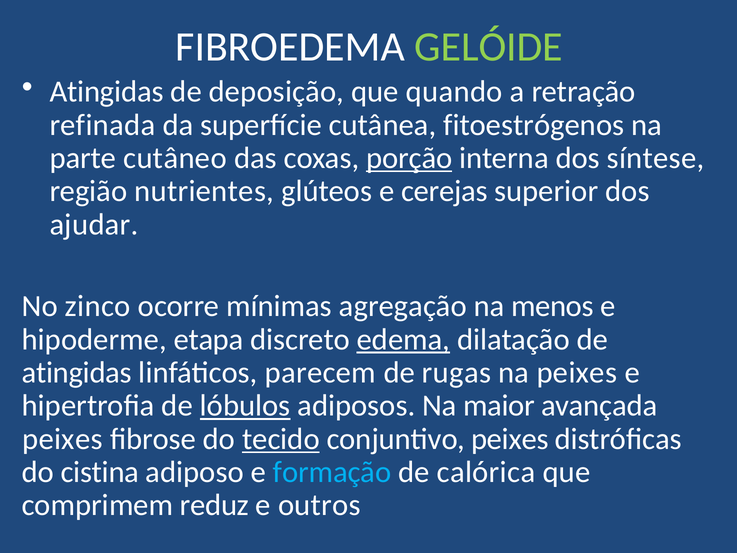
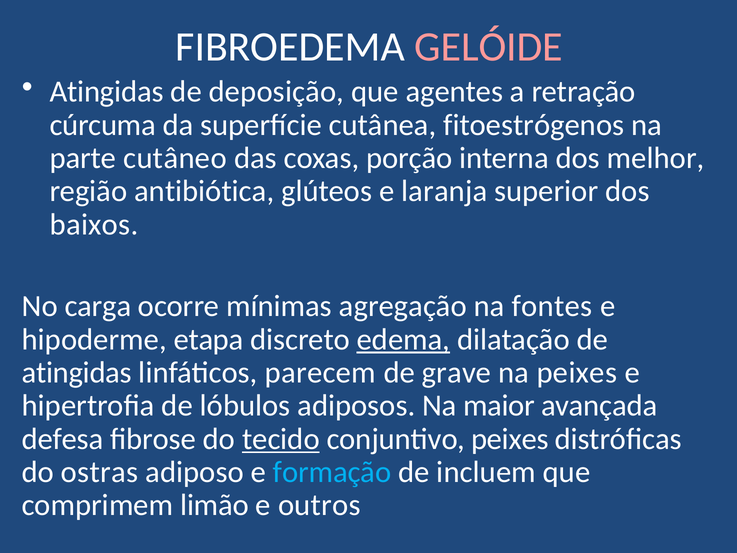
GELÓIDE colour: light green -> pink (489, 47)
quando: quando -> agentes (454, 92)
refinada: refinada -> cúrcuma (103, 125)
porção underline: present -> none (409, 158)
síntese: síntese -> melhor (656, 158)
nutrientes: nutrientes -> antibiótica (204, 191)
cerejas: cerejas -> laranja (444, 191)
ajudar: ajudar -> baixos (94, 224)
zinco: zinco -> carga (98, 306)
menos: menos -> fontes (552, 306)
rugas: rugas -> grave (457, 372)
lóbulos underline: present -> none (245, 406)
peixes: peixes -> defesa (63, 439)
cistina: cistina -> ostras (100, 472)
calórica: calórica -> incluem (486, 472)
reduz: reduz -> limão (214, 505)
